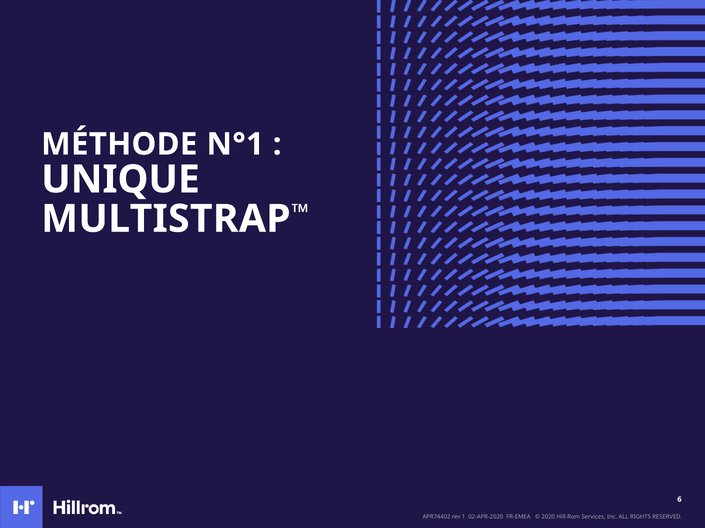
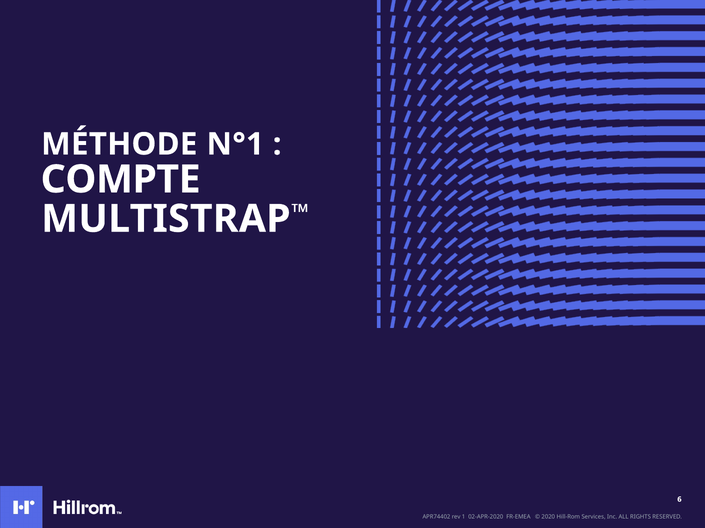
UNIQUE: UNIQUE -> COMPTE (121, 180)
